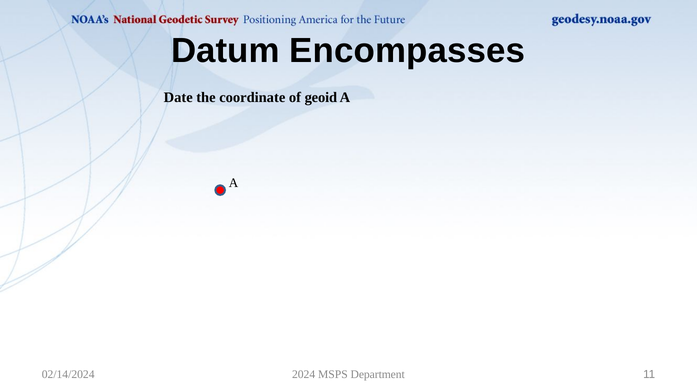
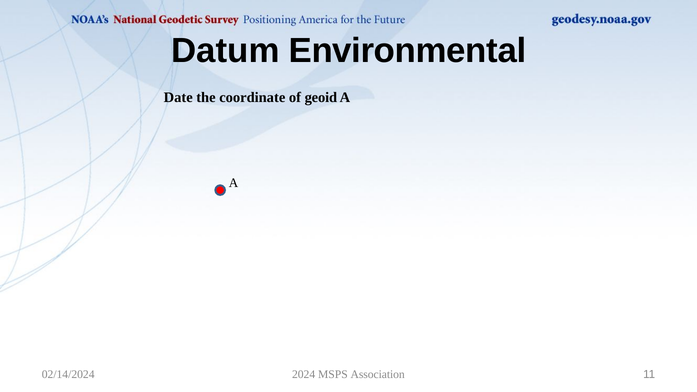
Encompasses: Encompasses -> Environmental (407, 51)
Department: Department -> Association (378, 375)
